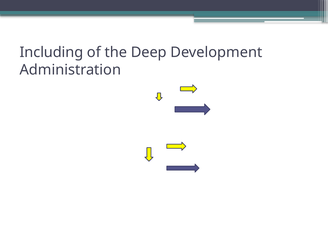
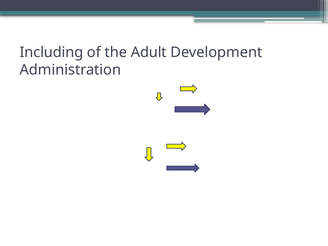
Deep: Deep -> Adult (149, 52)
